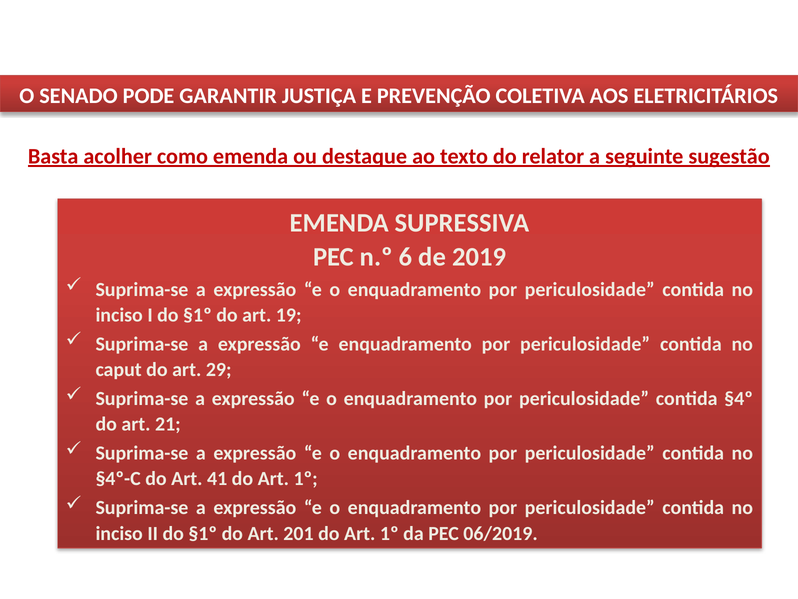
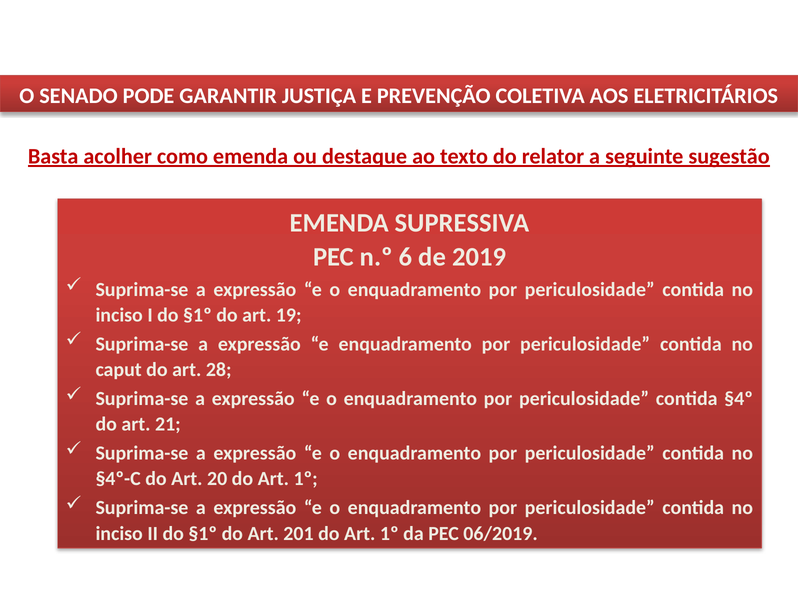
29: 29 -> 28 (219, 369)
41: 41 -> 20 (217, 478)
